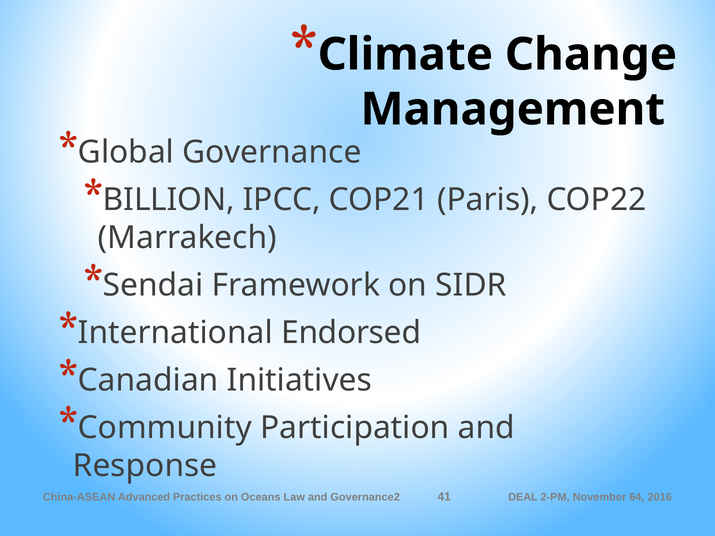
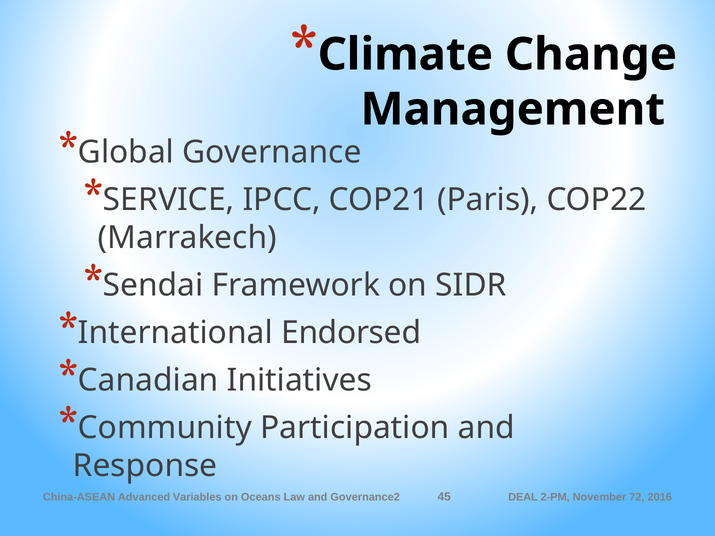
BILLION: BILLION -> SERVICE (169, 200)
Practices: Practices -> Variables (197, 498)
41: 41 -> 45 (444, 497)
64: 64 -> 72 (637, 498)
